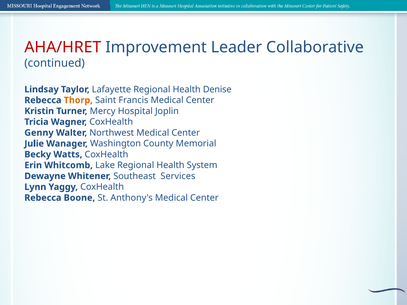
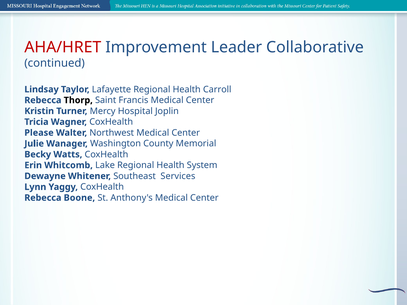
Denise: Denise -> Carroll (217, 89)
Thorp colour: orange -> black (78, 100)
Genny: Genny -> Please (39, 133)
